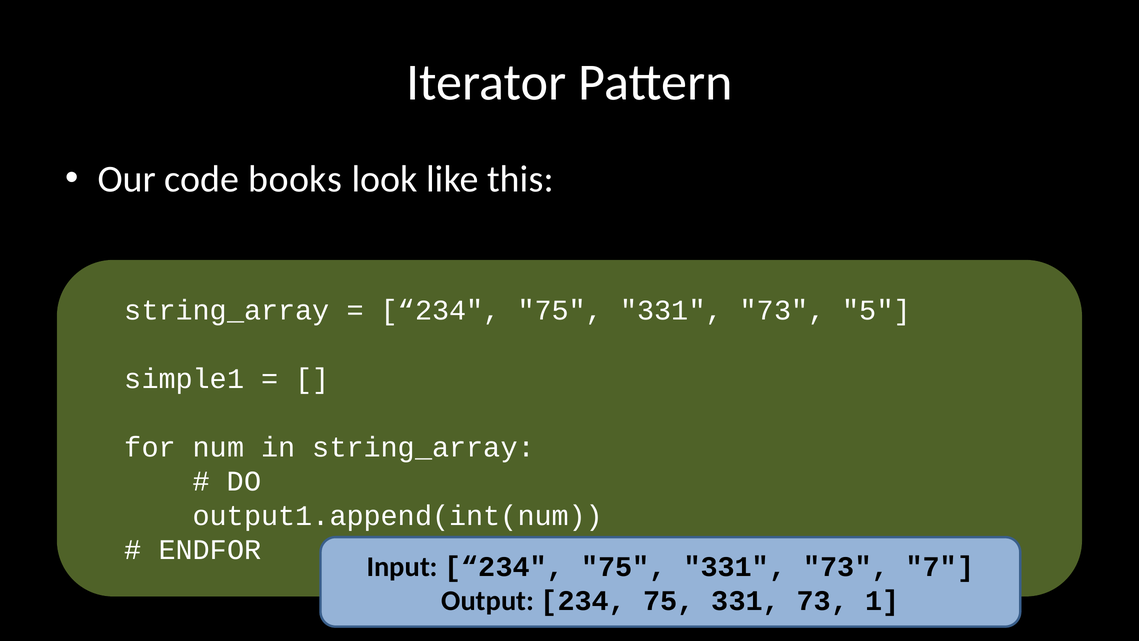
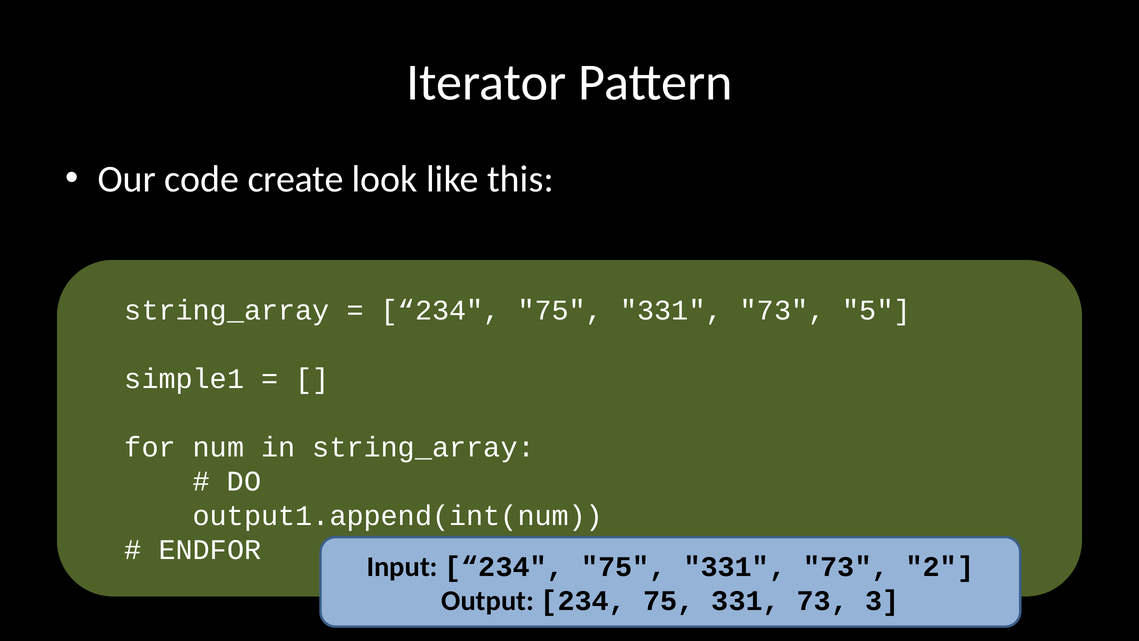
books: books -> create (296, 179)
7: 7 -> 2 (940, 567)
1: 1 -> 3 (882, 601)
